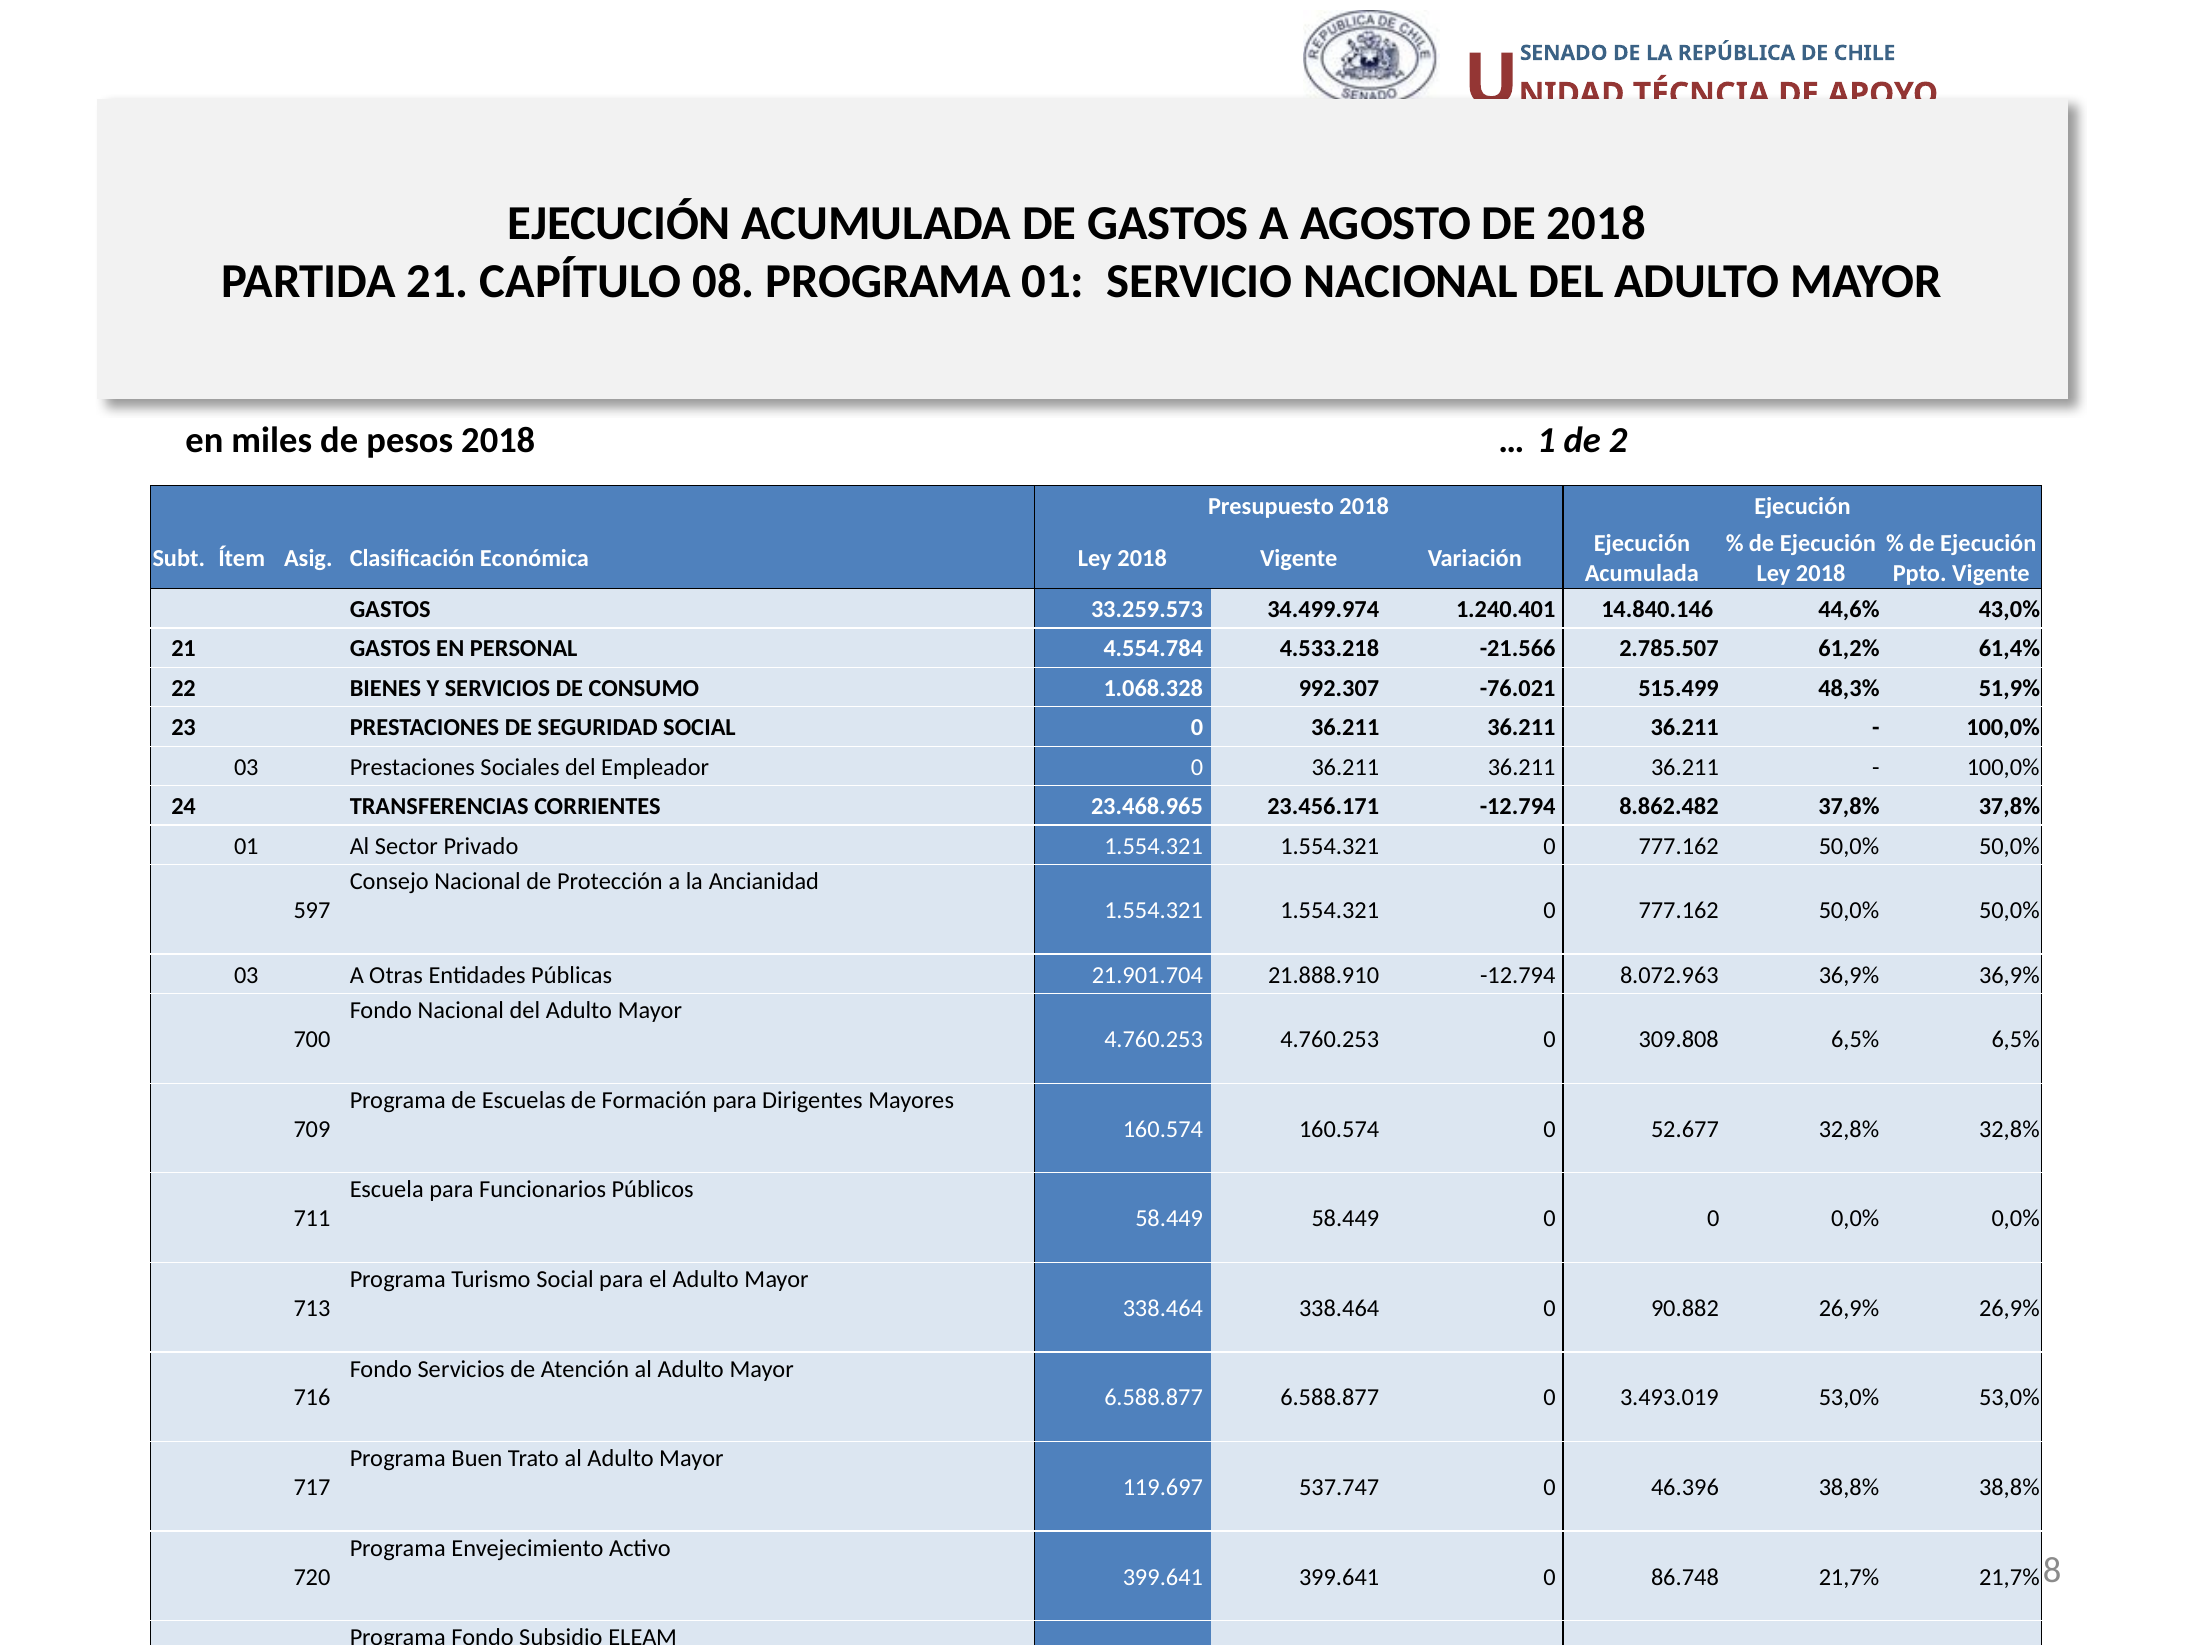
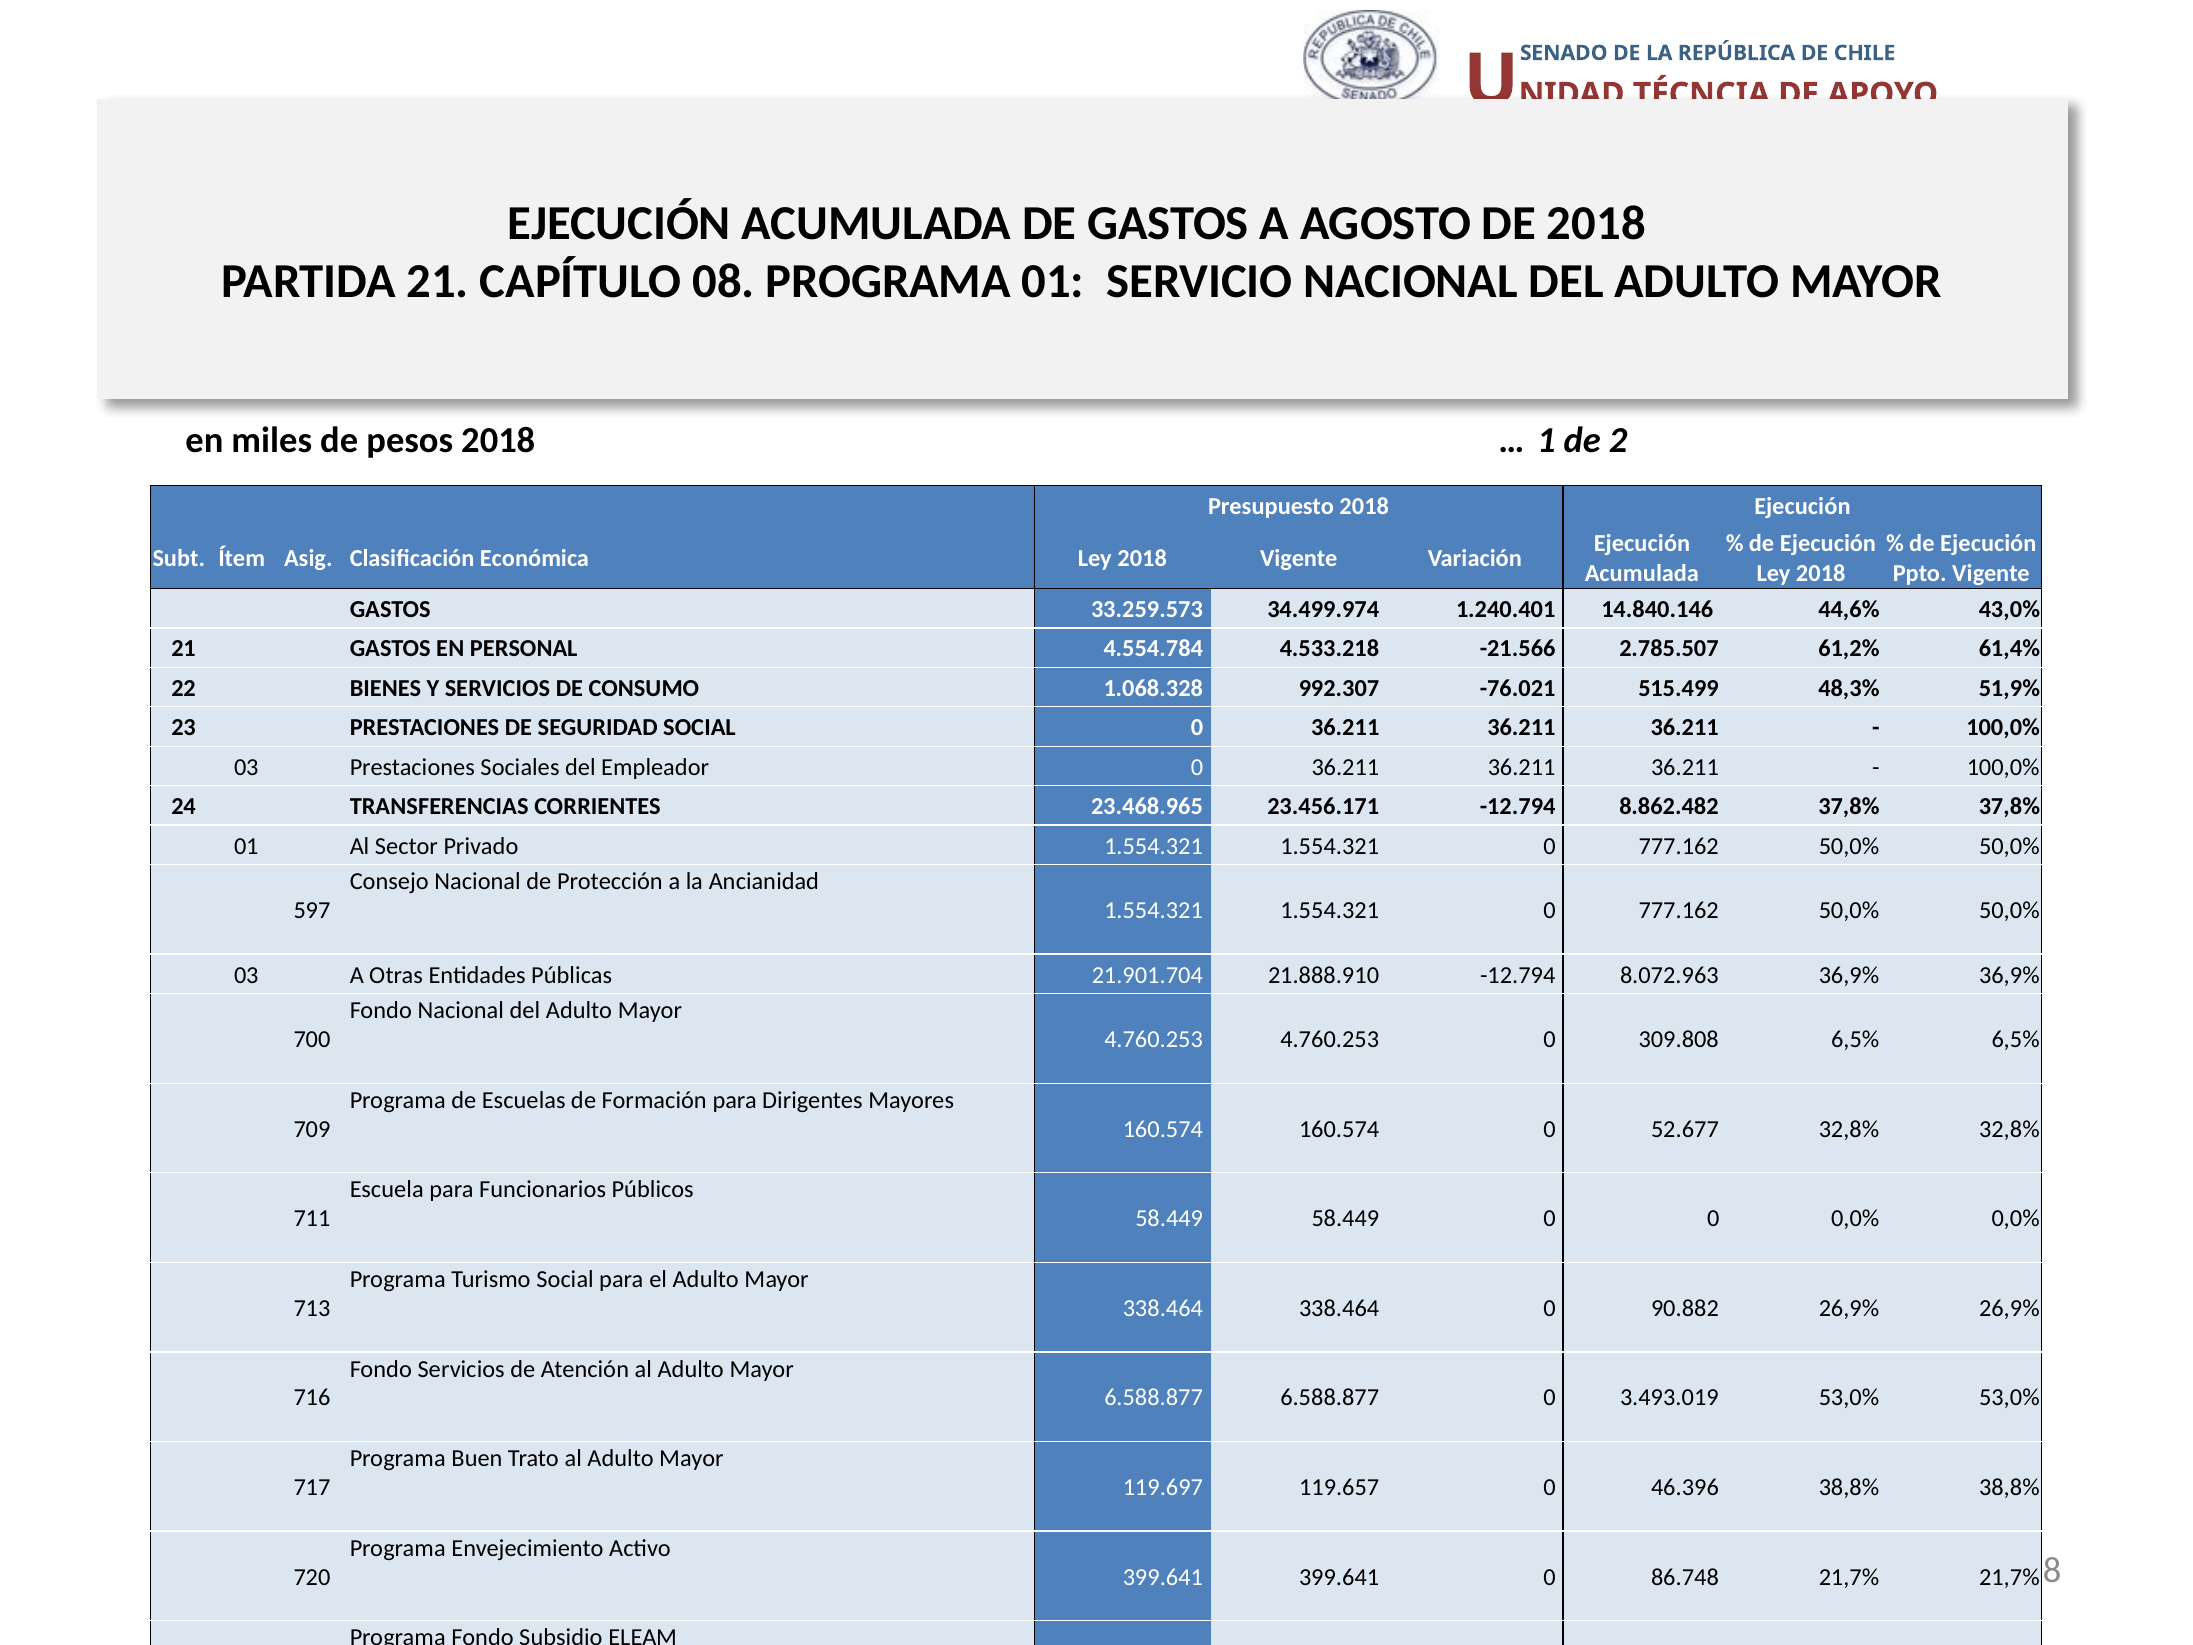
537.747: 537.747 -> 119.657 (1339, 1487)
